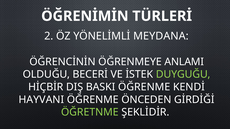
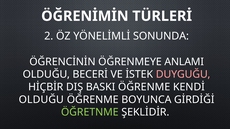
MEYDANA: MEYDANA -> SONUNDA (161, 36)
DUYGUĞU colour: light green -> pink (183, 75)
HAYVANI: HAYVANI -> OLDUĞU (41, 100)
ÖNCEDEN: ÖNCEDEN -> BOYUNCA (146, 100)
